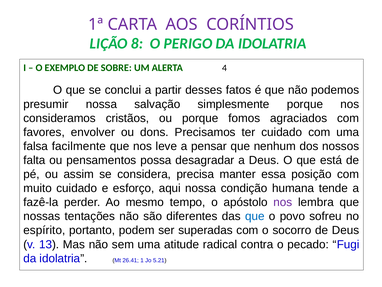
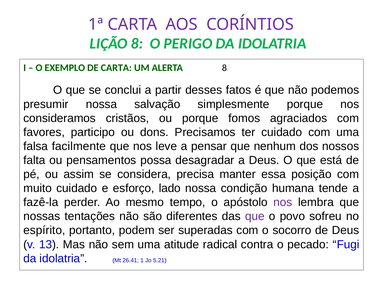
DE SOBRE: SOBRE -> CARTA (116, 68)
ALERTA 4: 4 -> 8 (224, 68)
envolver: envolver -> participo (93, 132)
aqui: aqui -> lado (170, 188)
que colour: blue -> purple (255, 216)
